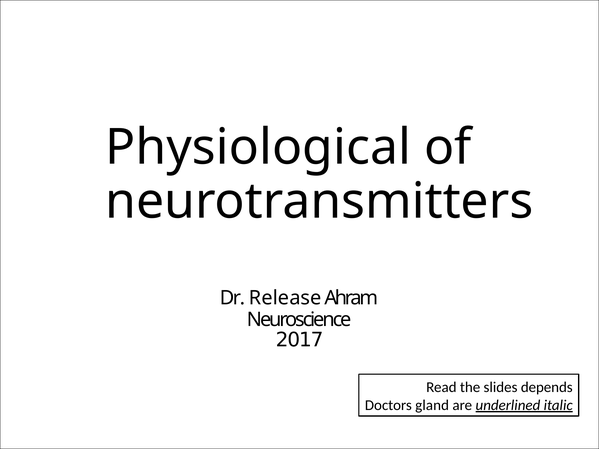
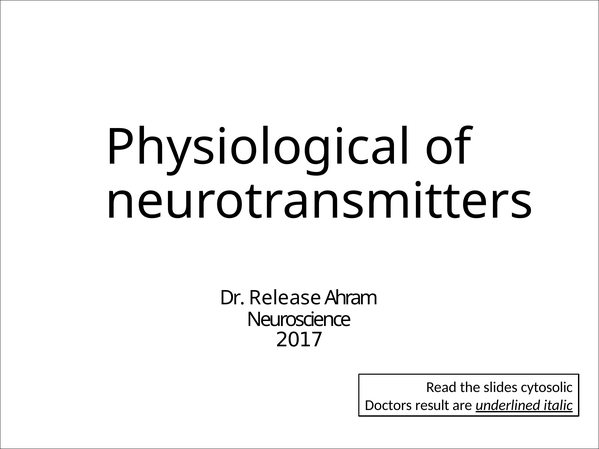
depends: depends -> cytosolic (547, 387)
gland: gland -> result (432, 405)
